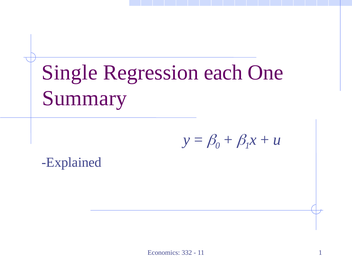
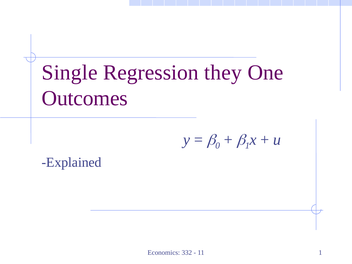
each: each -> they (223, 72)
Summary: Summary -> Outcomes (85, 98)
